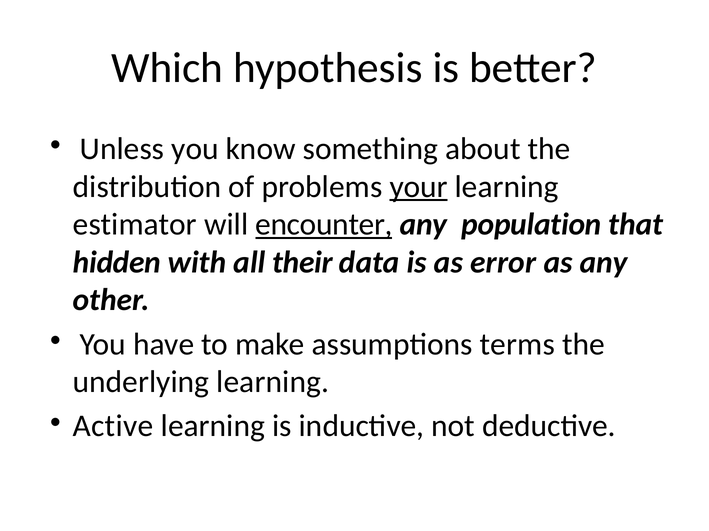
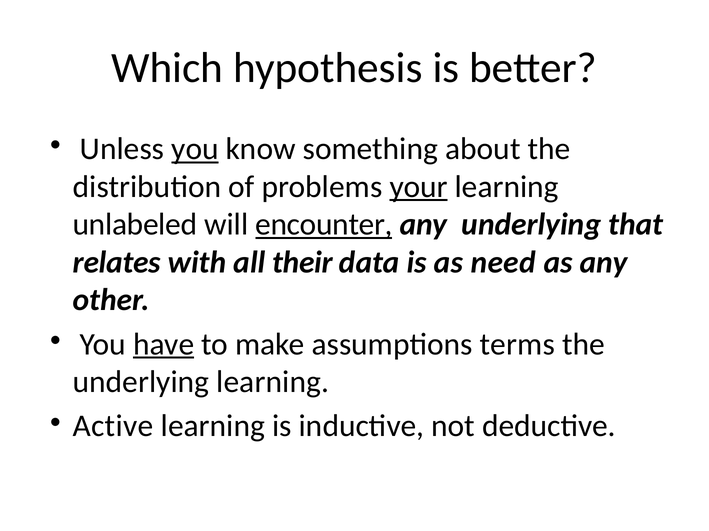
you underline: none -> present (195, 149)
estimator: estimator -> unlabeled (135, 225)
any population: population -> underlying (531, 225)
hidden: hidden -> relates (117, 263)
error: error -> need (503, 263)
have underline: none -> present (164, 345)
